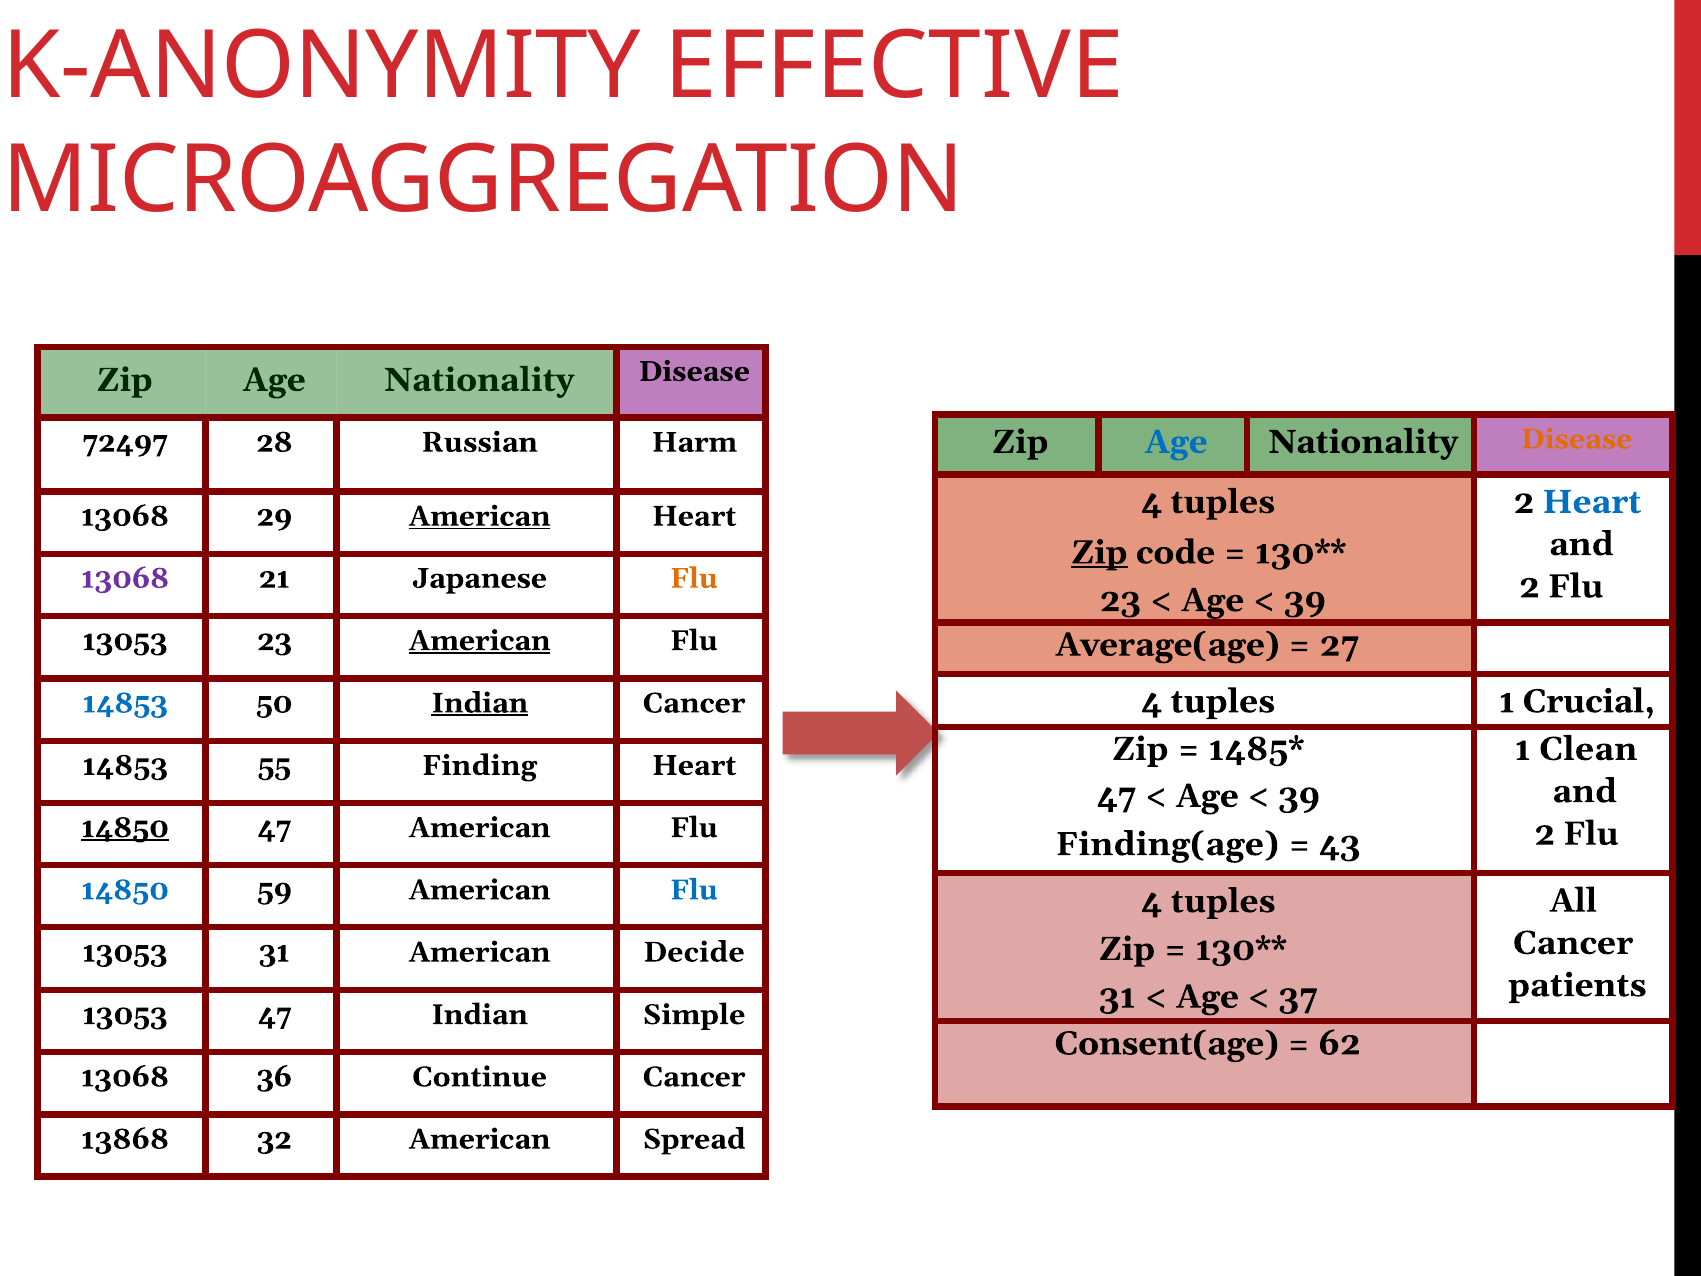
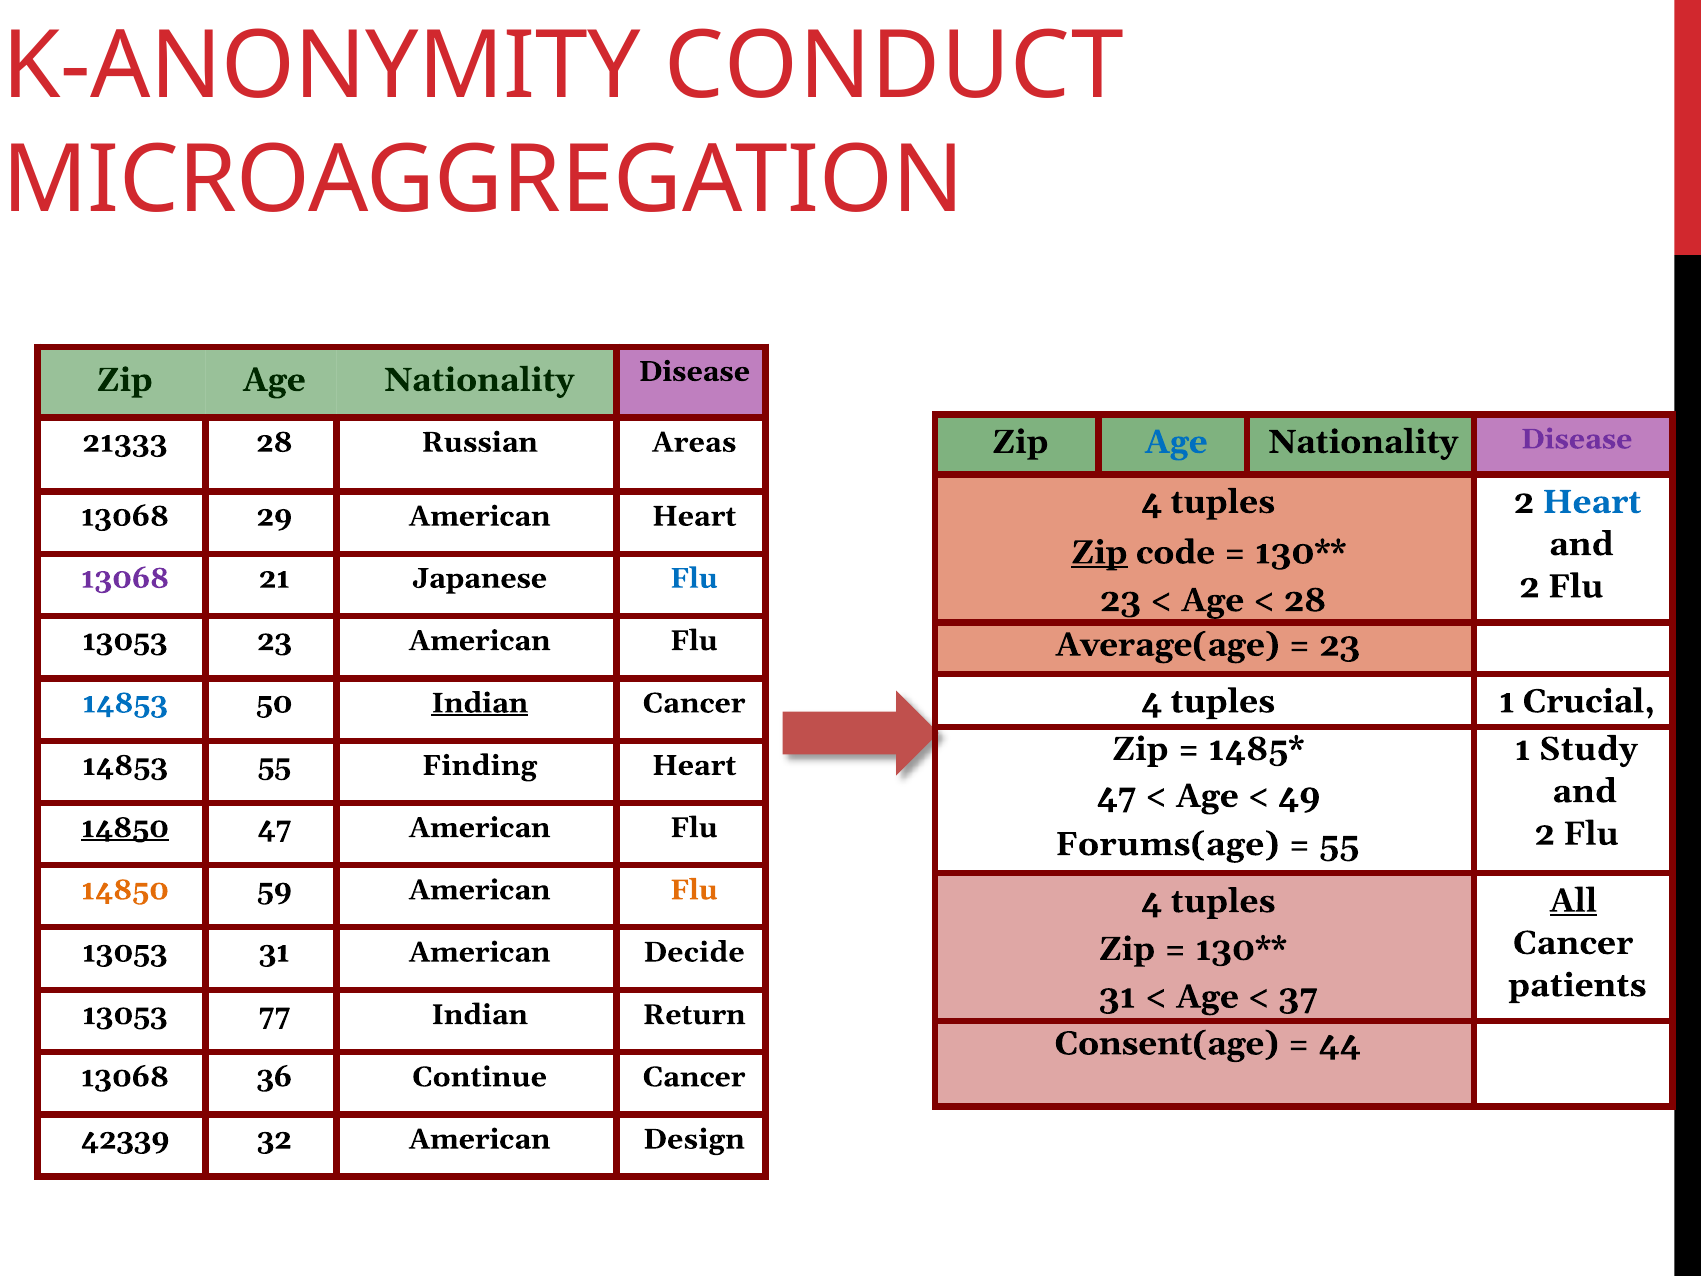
EFFECTIVE: EFFECTIVE -> CONDUCT (894, 67)
Disease colour: orange -> purple (1577, 439)
72497: 72497 -> 21333 (125, 442)
Harm: Harm -> Areas (694, 442)
American underline: present -> none (480, 516)
Flu colour: orange -> blue (694, 578)
39: 39 -> 28 (1305, 600)
American underline: present -> none (480, 641)
27: 27 -> 23 (1340, 645)
Clean: Clean -> Study (1588, 749)
39: 39 -> 49 (1299, 796)
Finding(age: Finding(age -> Forums(age (1167, 844)
43: 43 -> 55 (1339, 844)
14850 colour: blue -> orange (125, 890)
Flu colour: blue -> orange (694, 890)
All underline: none -> present (1573, 901)
13053 47: 47 -> 77 (274, 1015)
Simple: Simple -> Return (694, 1015)
62: 62 -> 44 (1340, 1043)
13868: 13868 -> 42339 (125, 1139)
Spread: Spread -> Design (694, 1139)
